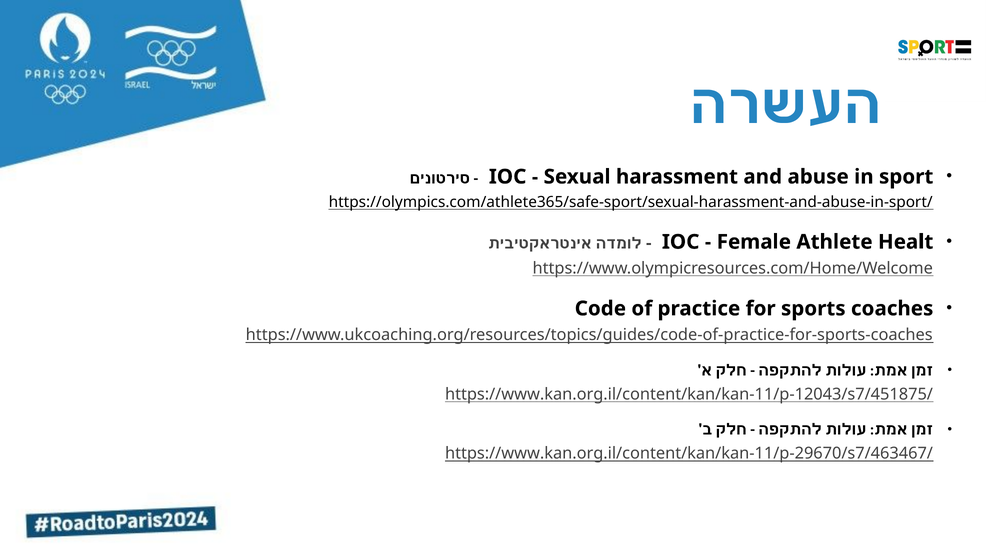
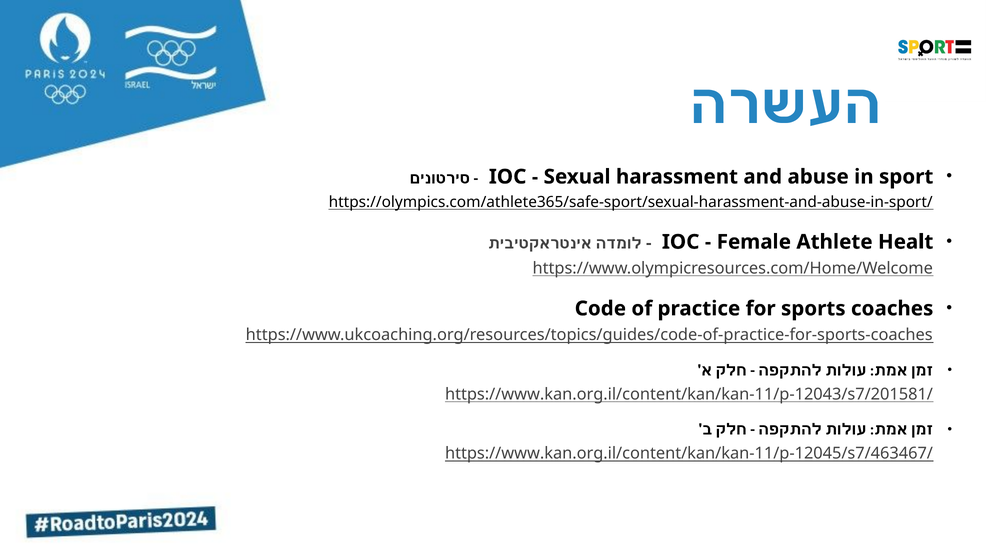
https://www.kan.org.il/content/kan/kan-11/p-12043/s7/451875/: https://www.kan.org.il/content/kan/kan-11/p-12043/s7/451875/ -> https://www.kan.org.il/content/kan/kan-11/p-12043/s7/201581/ (689, 394)
https://www.kan.org.il/content/kan/kan-11/p-29670/s7/463467/: https://www.kan.org.il/content/kan/kan-11/p-29670/s7/463467/ -> https://www.kan.org.il/content/kan/kan-11/p-12045/s7/463467/ (689, 453)
